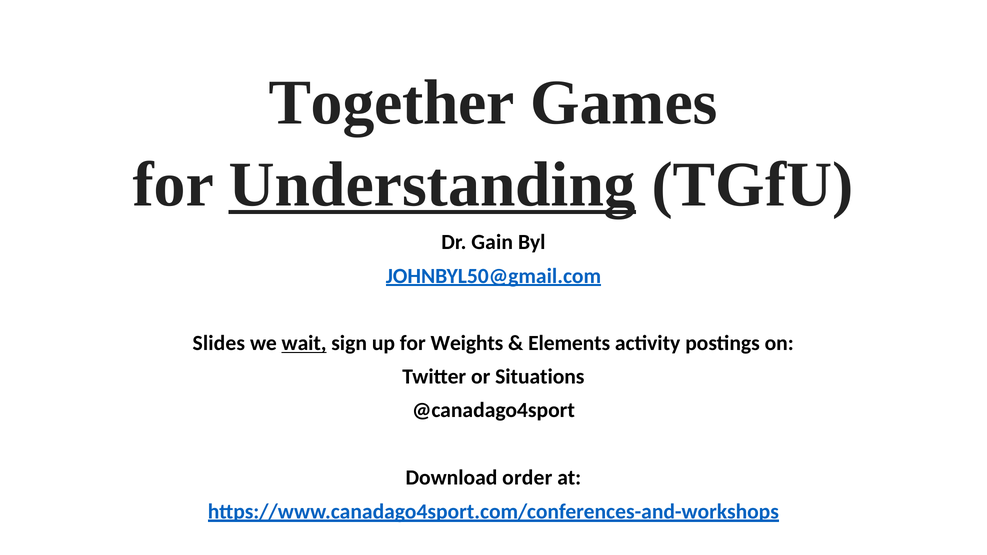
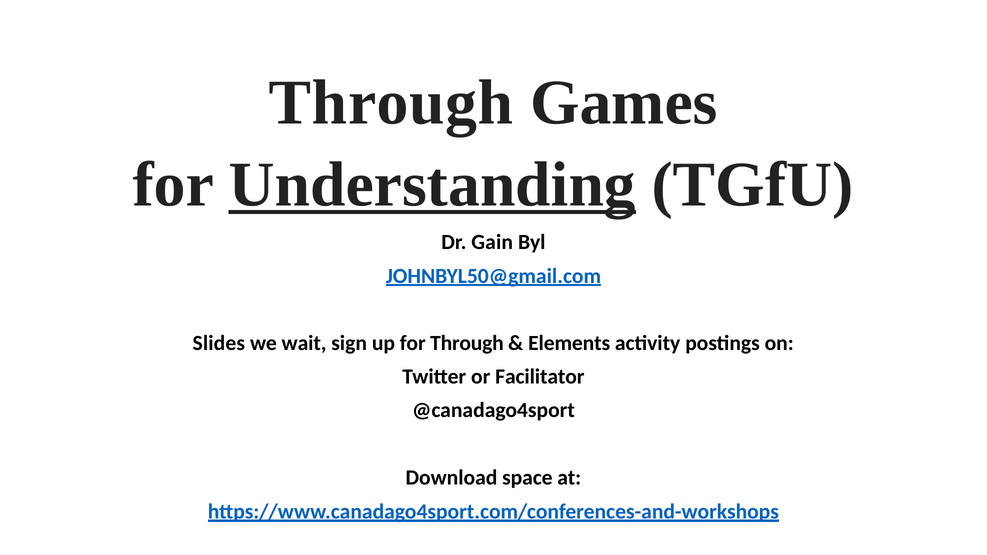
Together: Together -> Through (391, 103)
wait underline: present -> none (304, 343)
for Weights: Weights -> Through (467, 343)
Situations: Situations -> Facilitator (540, 377)
order: order -> space (527, 478)
